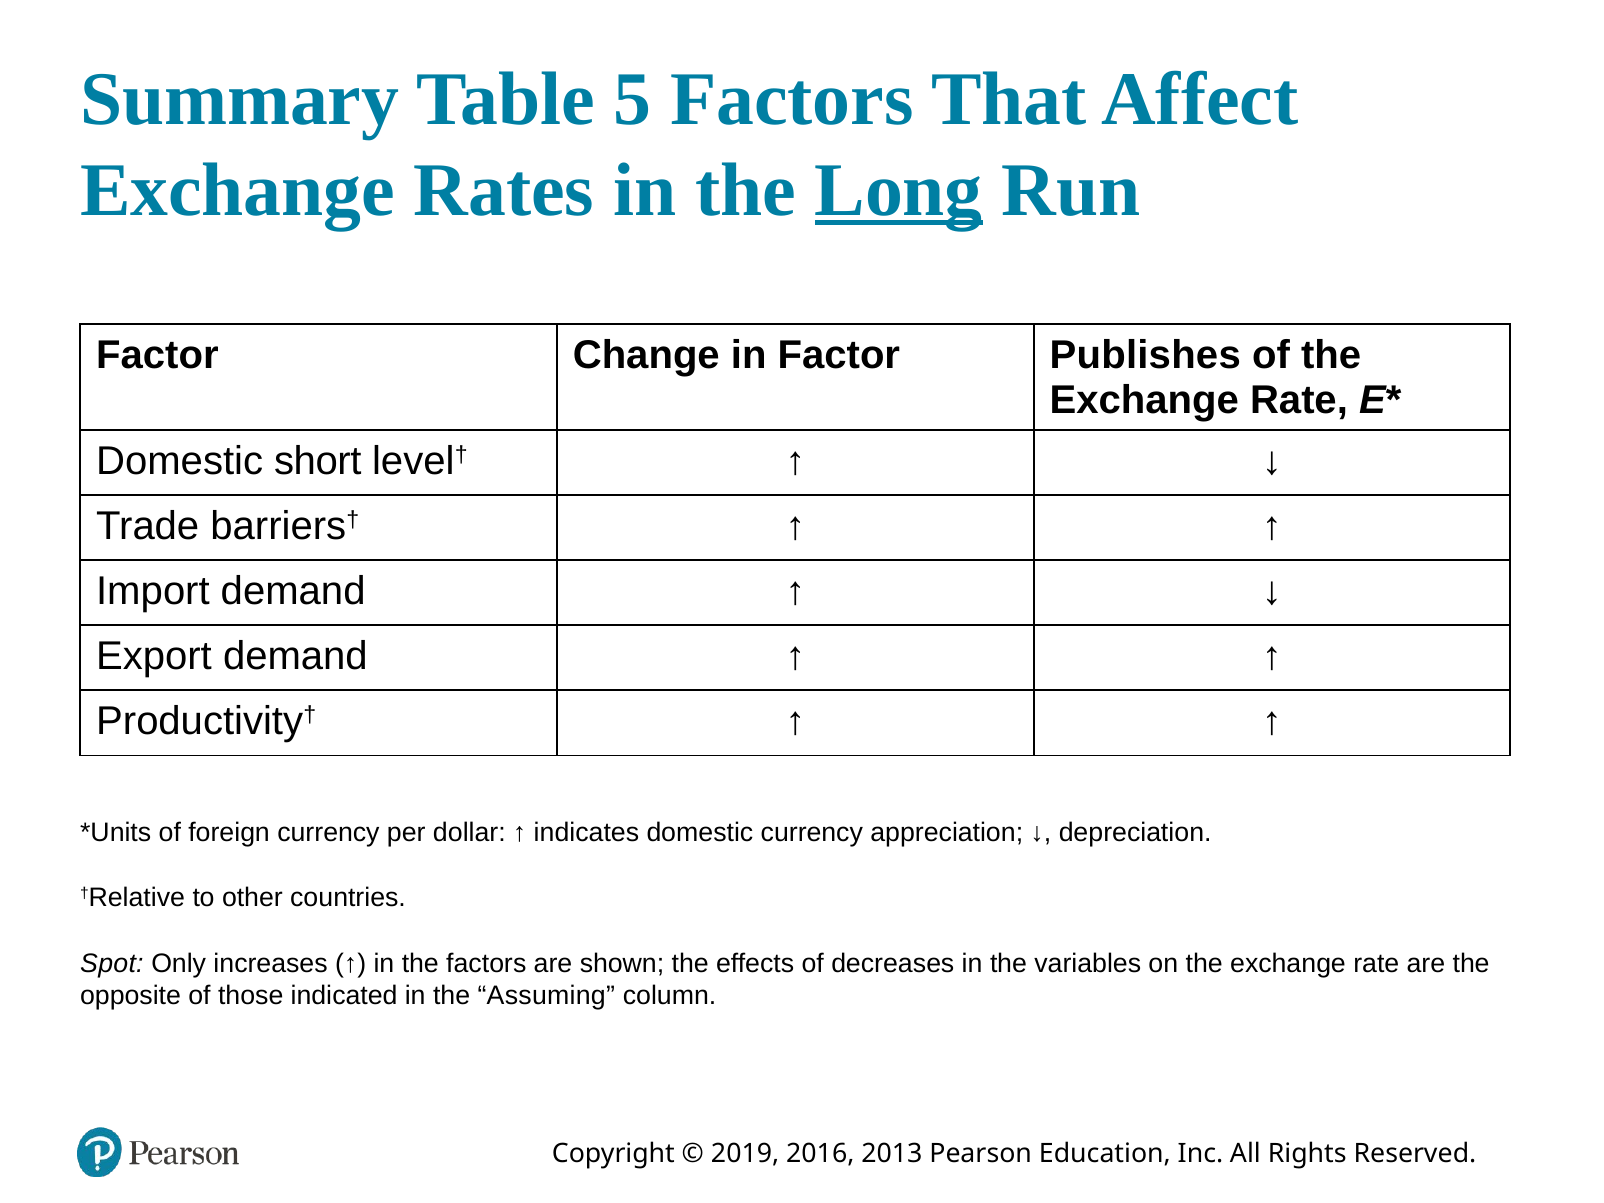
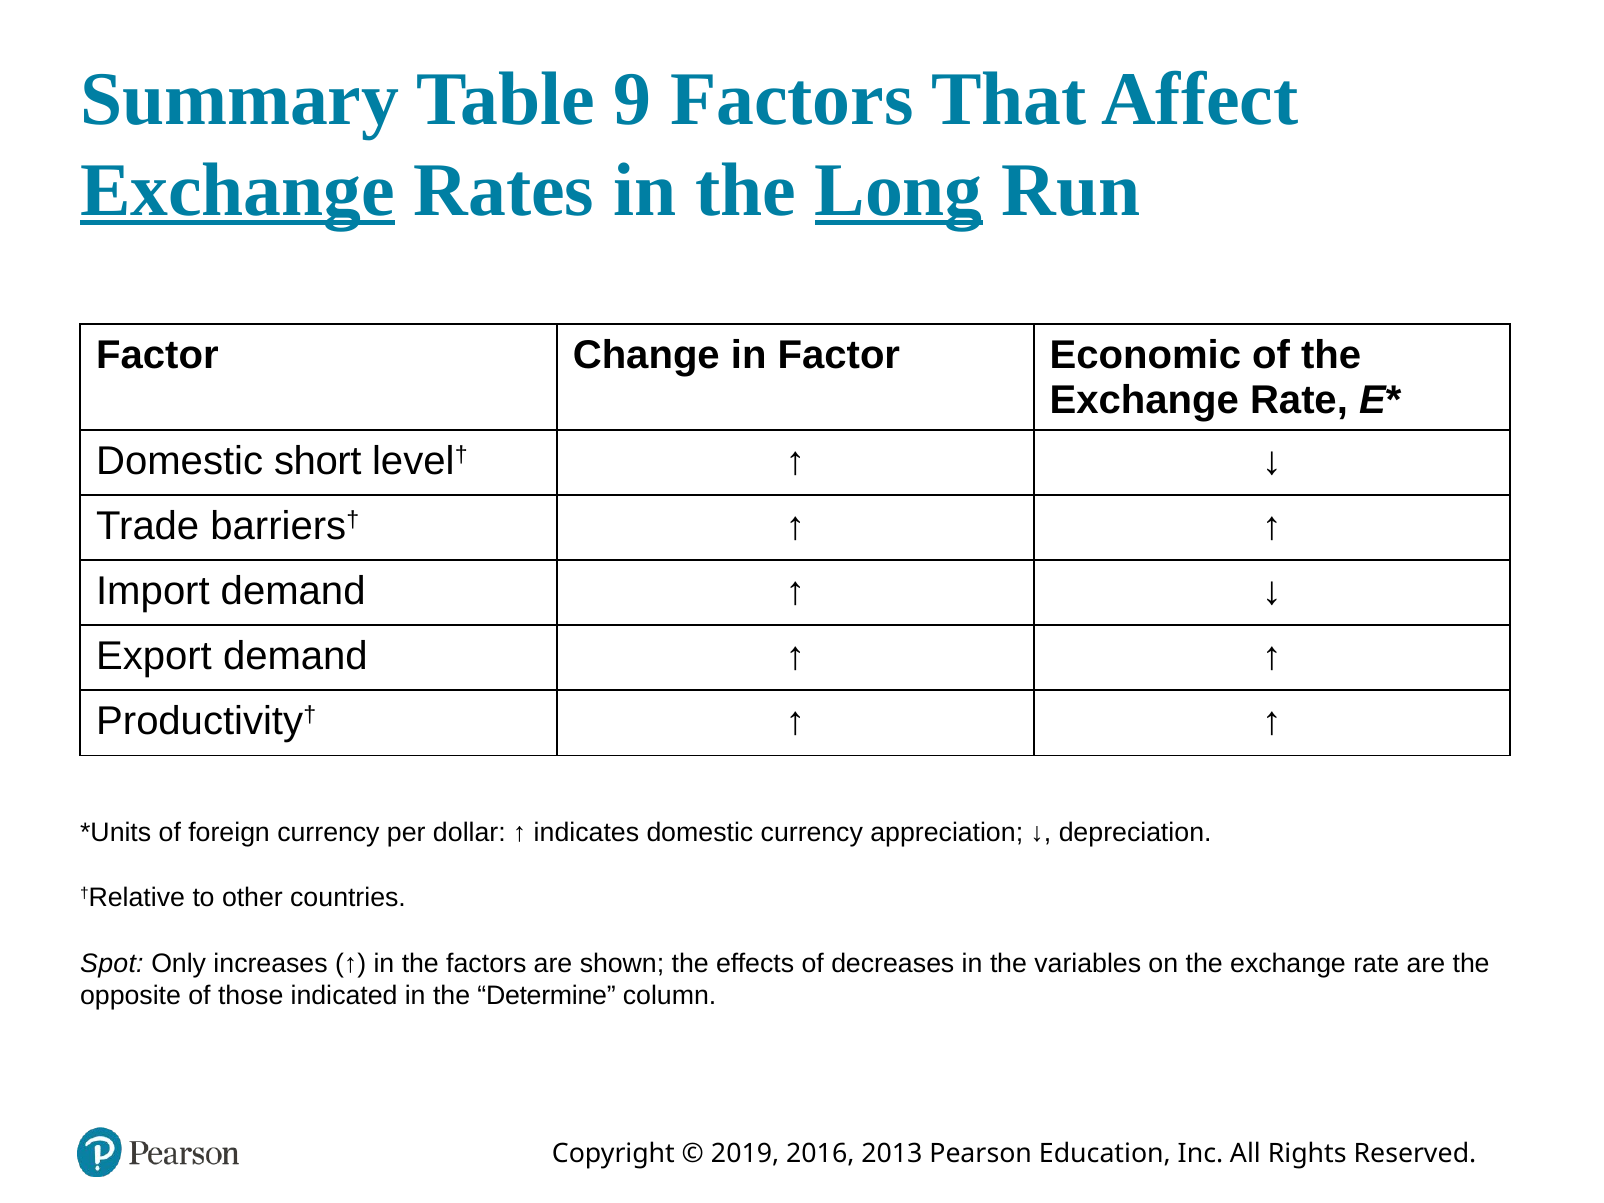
5: 5 -> 9 (633, 99)
Exchange underline: none -> present (238, 190)
Publishes: Publishes -> Economic (1145, 355)
Assuming: Assuming -> Determine (547, 996)
